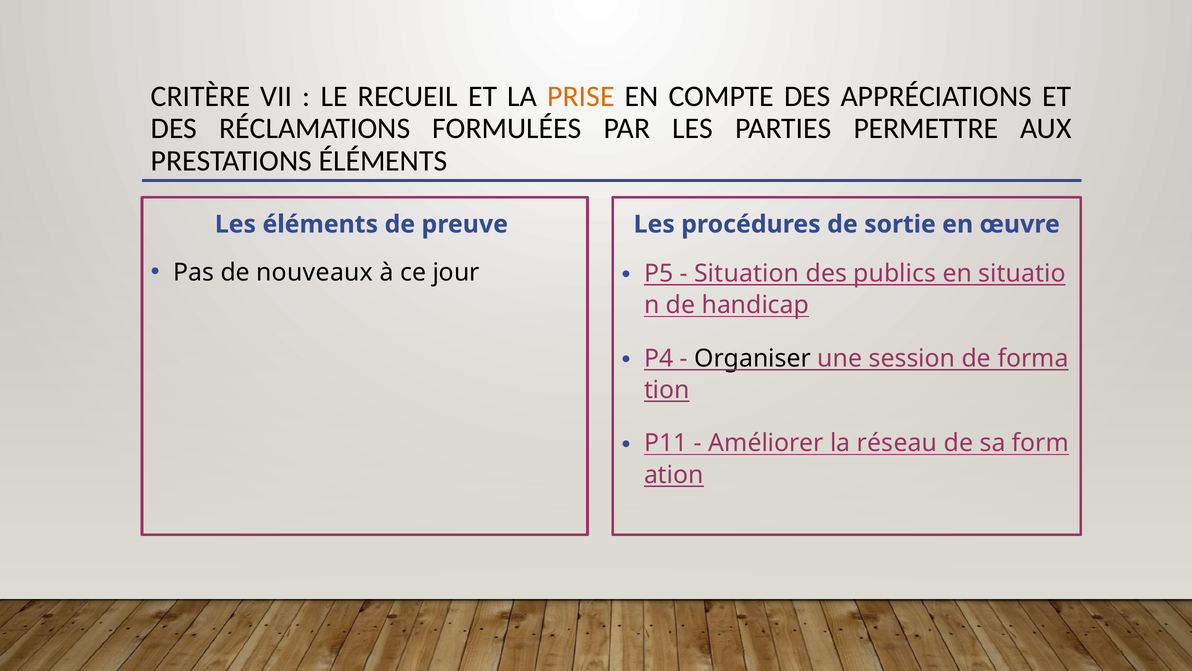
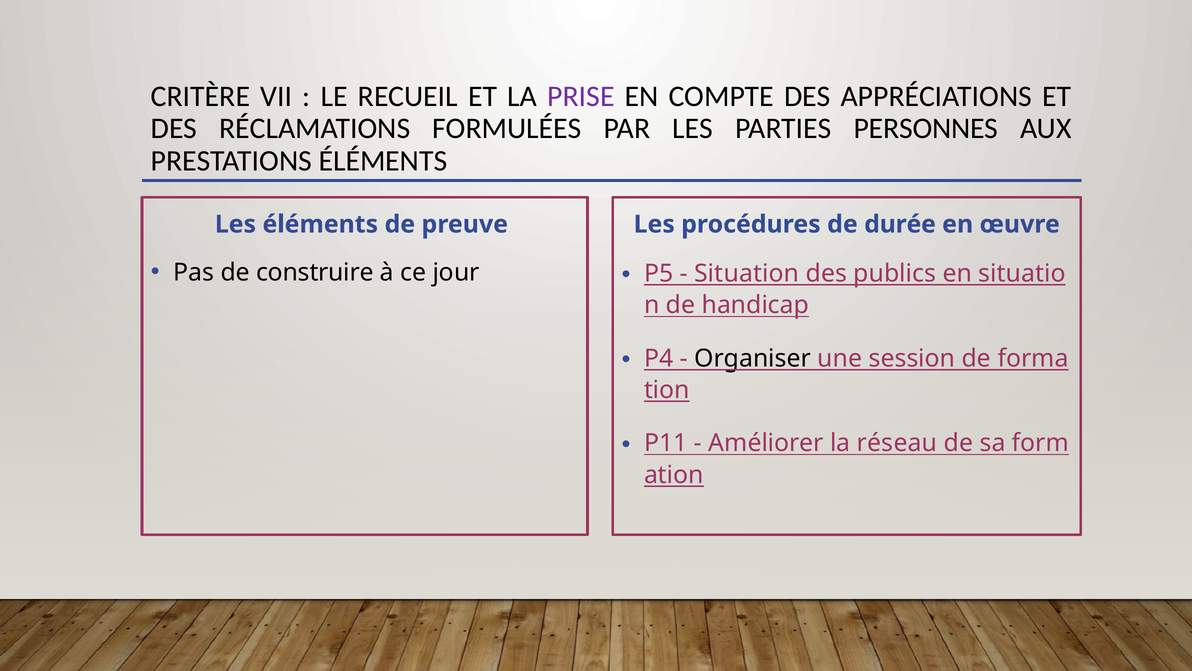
PRISE colour: orange -> purple (581, 96)
PERMETTRE: PERMETTRE -> PERSONNES (926, 129)
sortie: sortie -> durée (900, 224)
nouveaux: nouveaux -> construire (315, 272)
